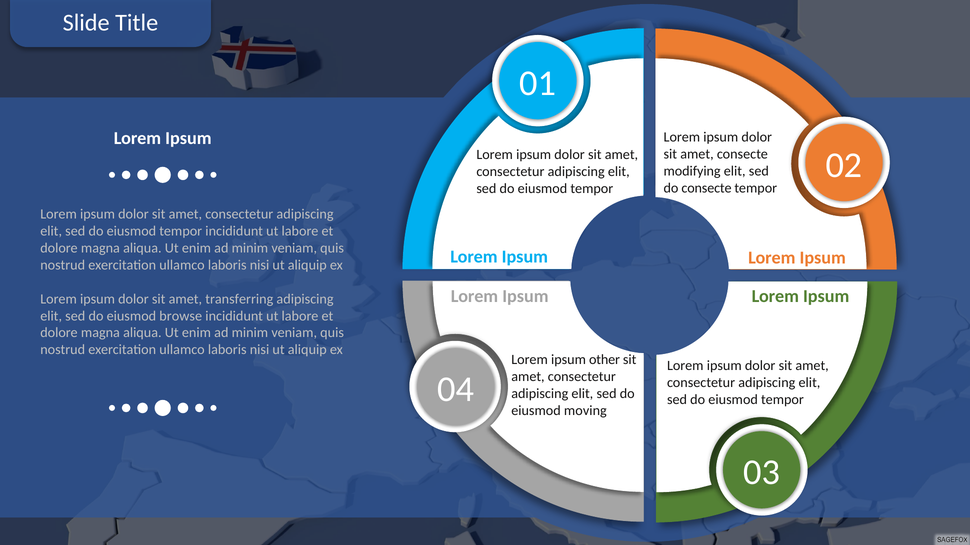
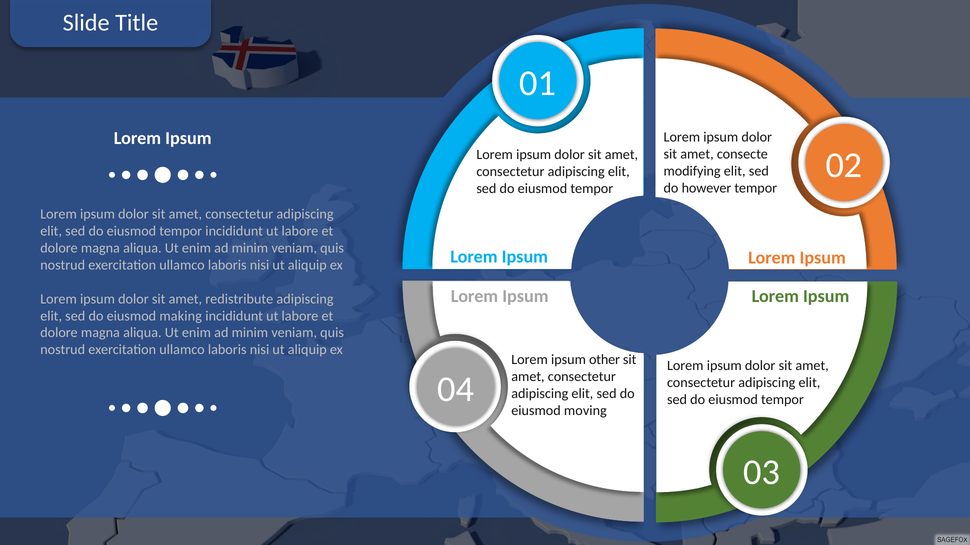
do consecte: consecte -> however (706, 188)
transferring: transferring -> redistribute (239, 299)
browse: browse -> making (181, 316)
